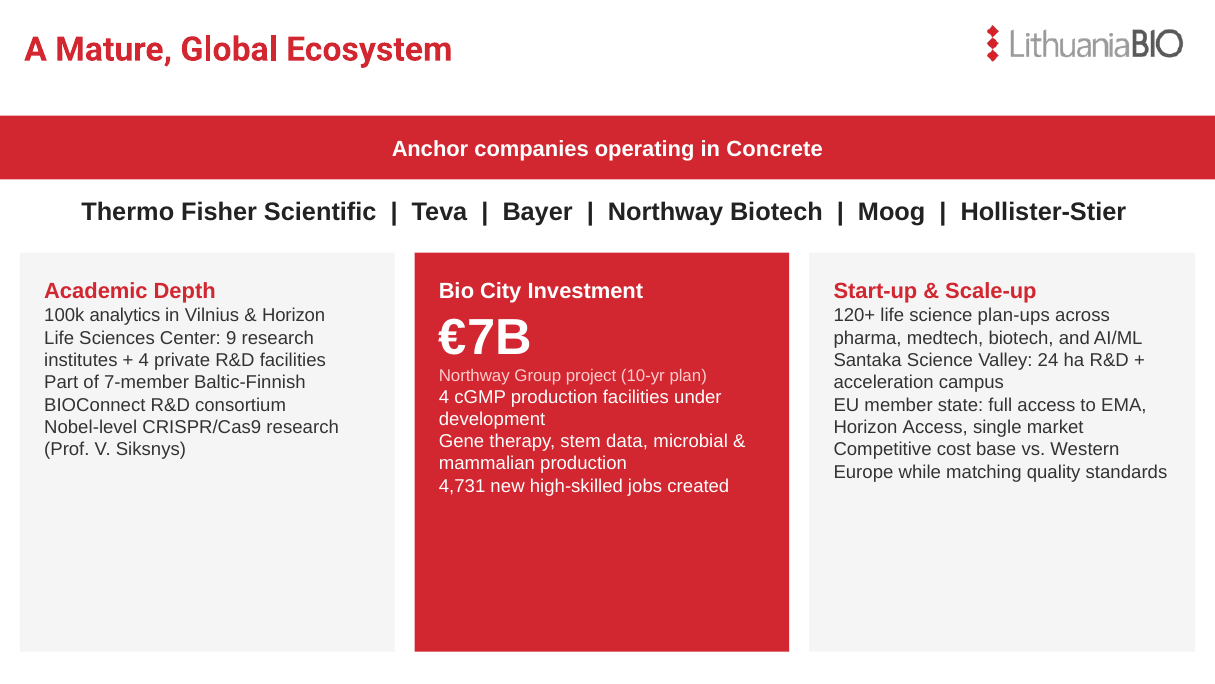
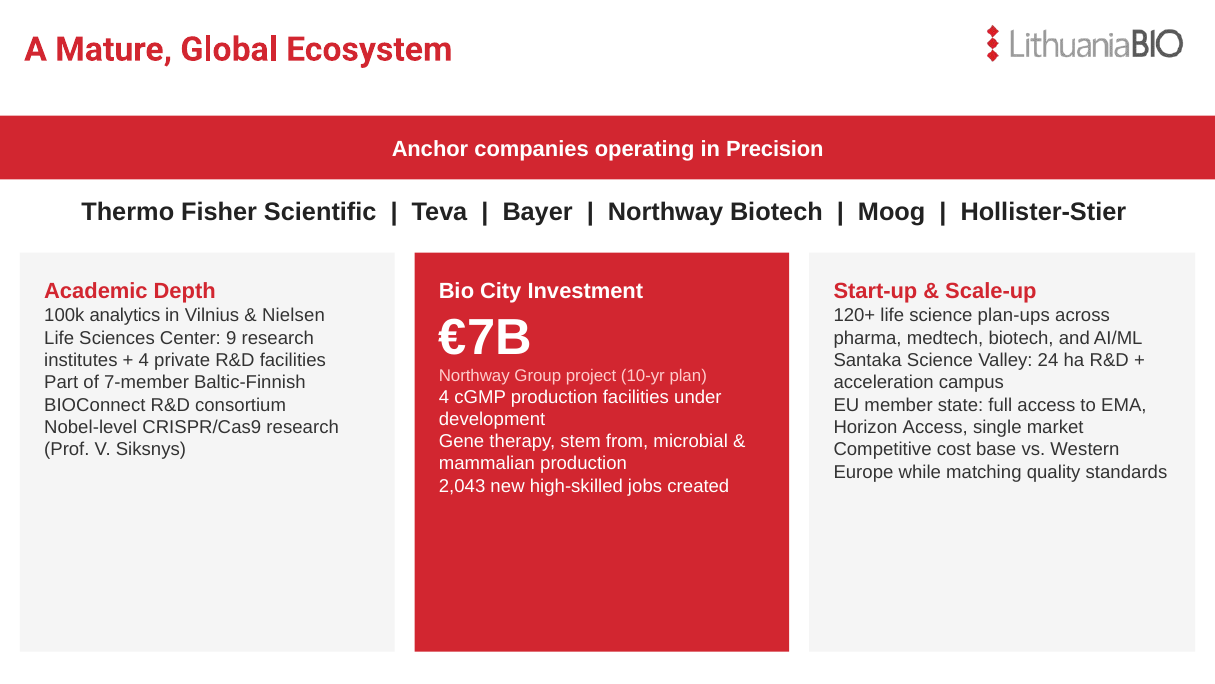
Concrete: Concrete -> Precision (775, 149)
Horizon: Horizon -> Nielsen (293, 316)
data: data -> from (627, 441)
4,731: 4,731 -> 2,043 (462, 486)
